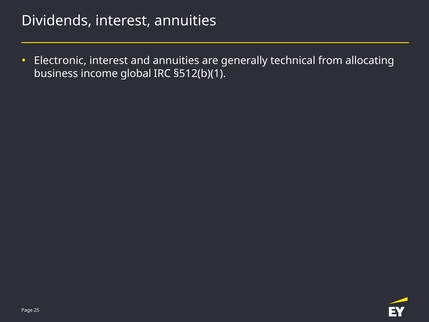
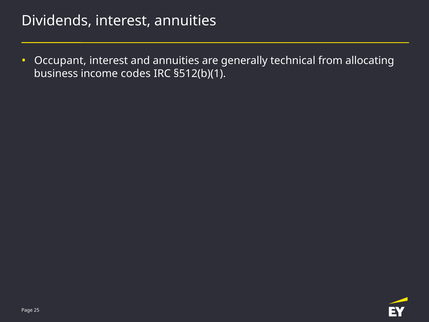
Electronic: Electronic -> Occupant (60, 61)
global: global -> codes (136, 73)
